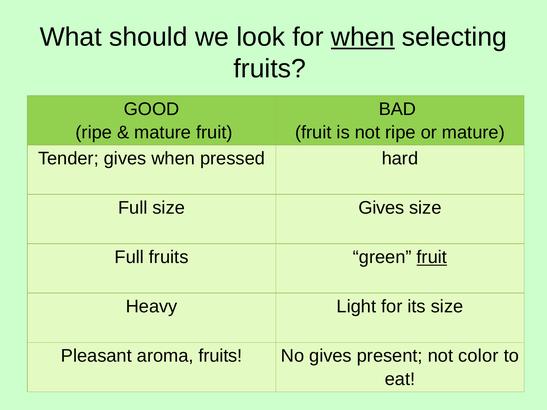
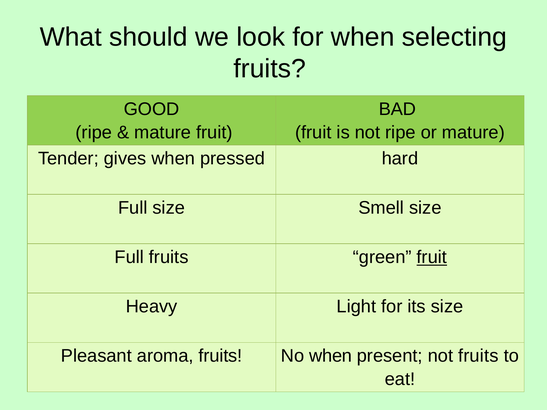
when underline: present -> none (363, 37)
size Gives: Gives -> Smell (381, 208)
No gives: gives -> when (331, 356)
not color: color -> fruits (478, 356)
